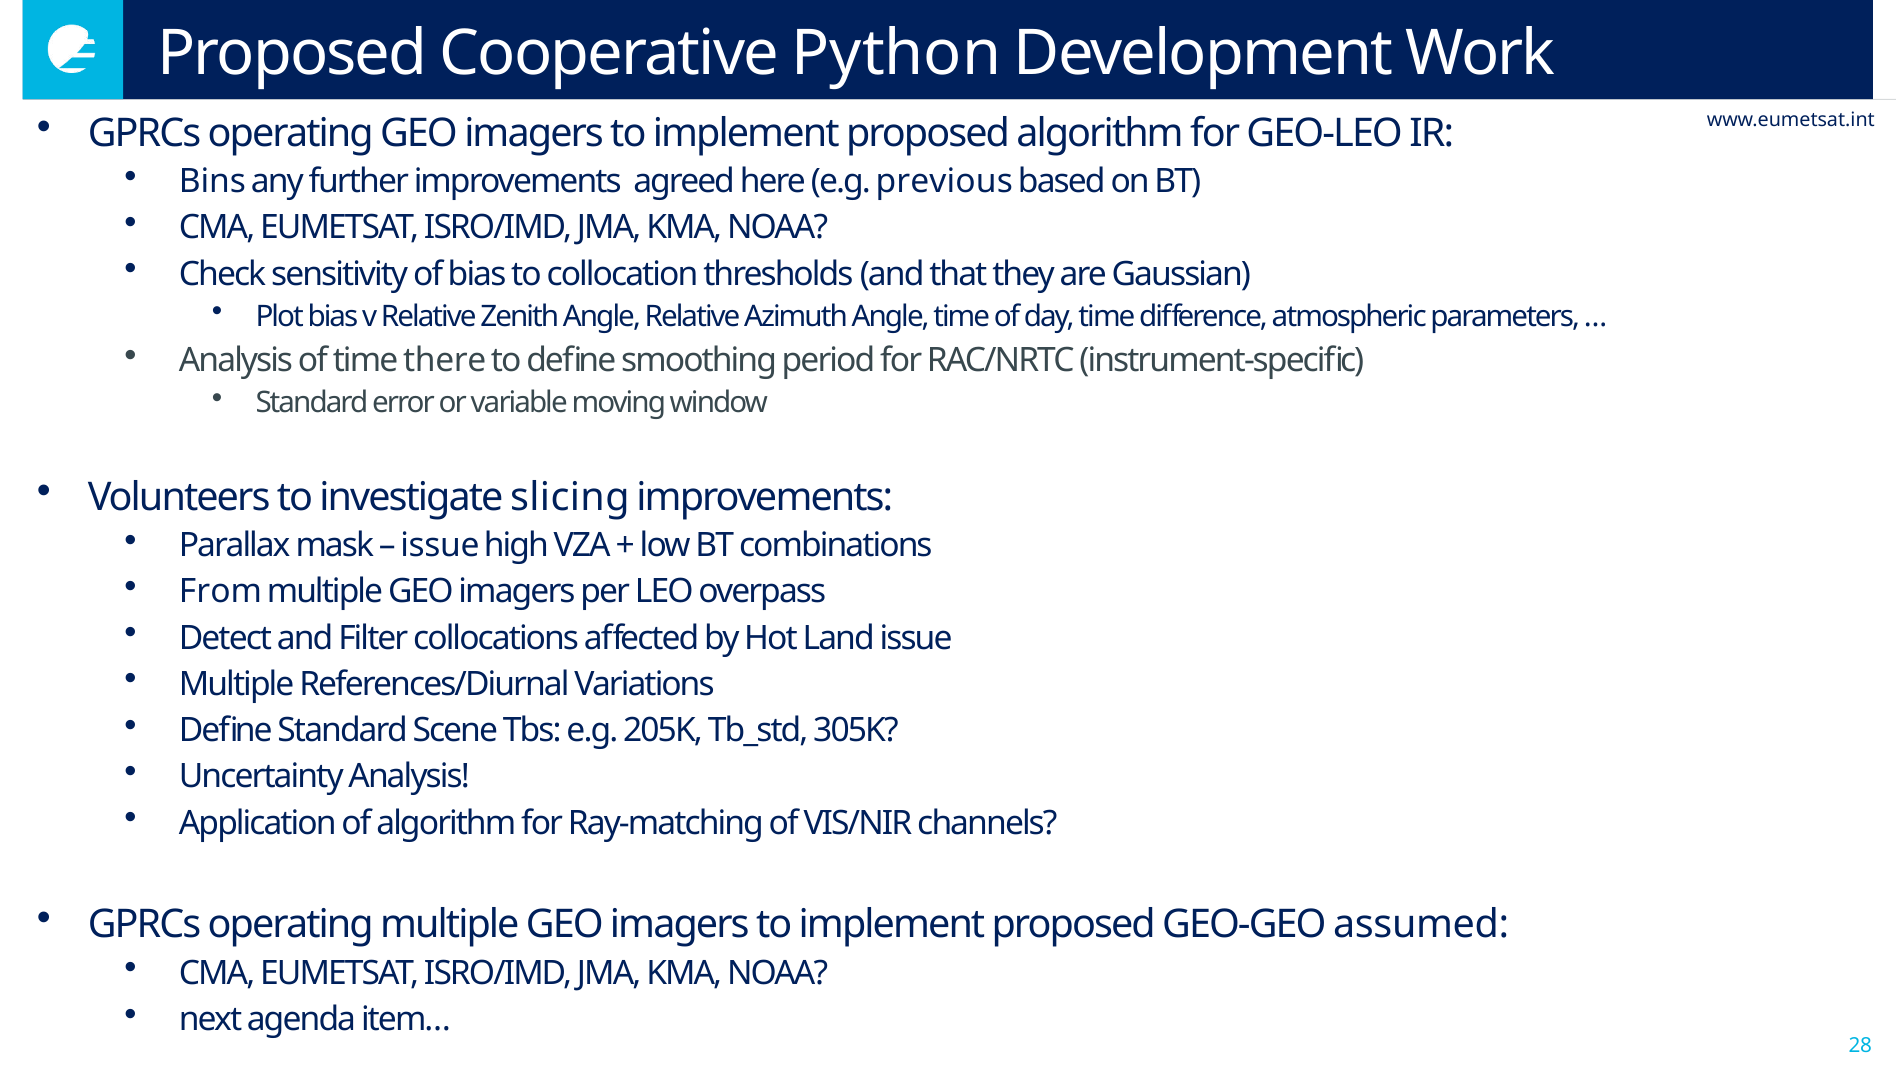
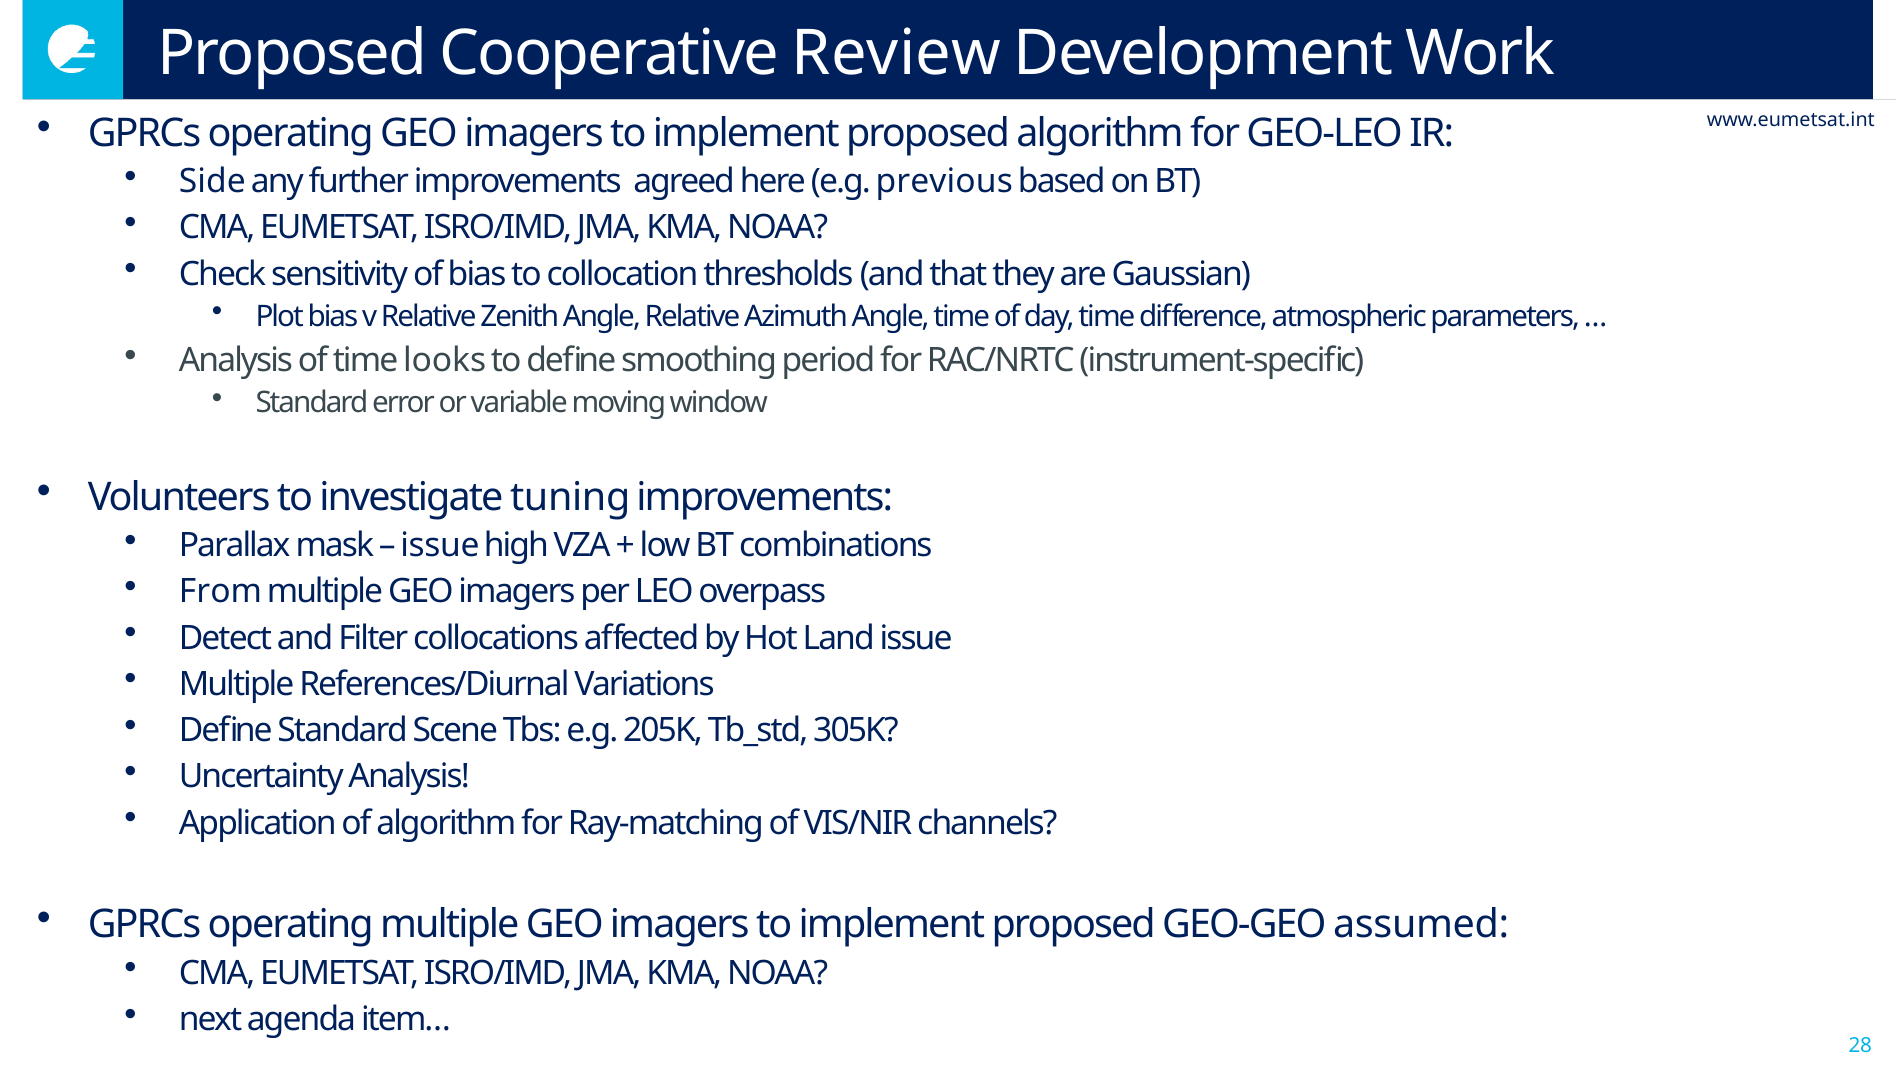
Python: Python -> Review (896, 54)
Bins: Bins -> Side (212, 182)
there: there -> looks (445, 361)
slicing: slicing -> tuning (570, 497)
